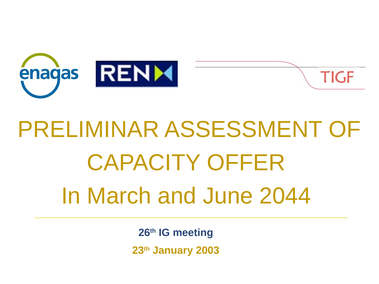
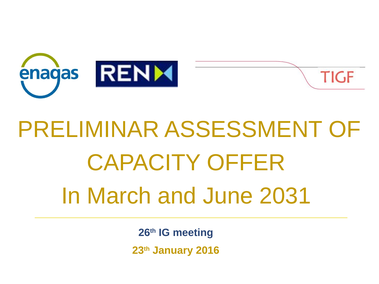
2044: 2044 -> 2031 (285, 196)
2003: 2003 -> 2016 (208, 251)
